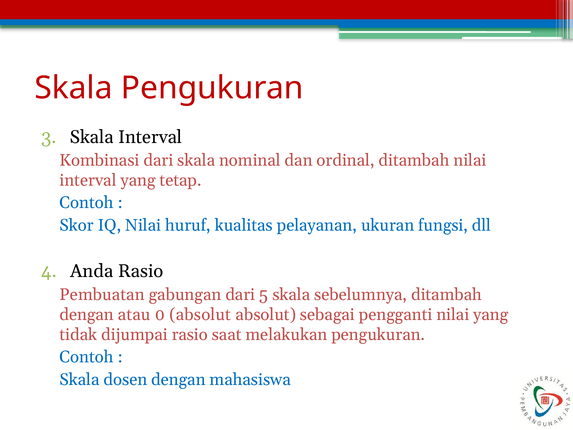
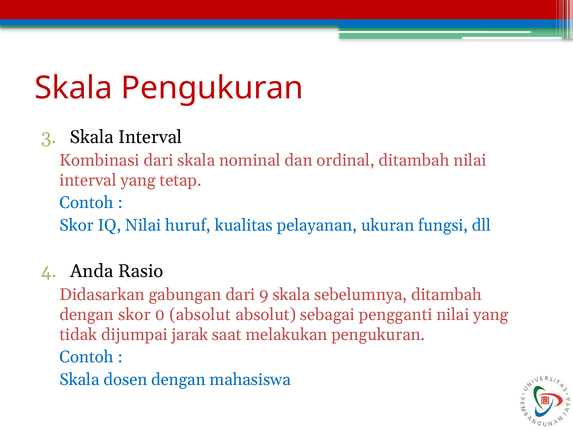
Pembuatan: Pembuatan -> Didasarkan (102, 294)
5: 5 -> 9 (264, 294)
dengan atau: atau -> skor (134, 314)
dijumpai rasio: rasio -> jarak (190, 334)
